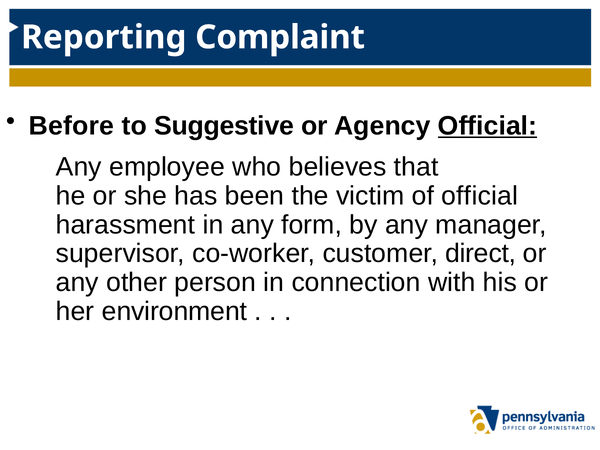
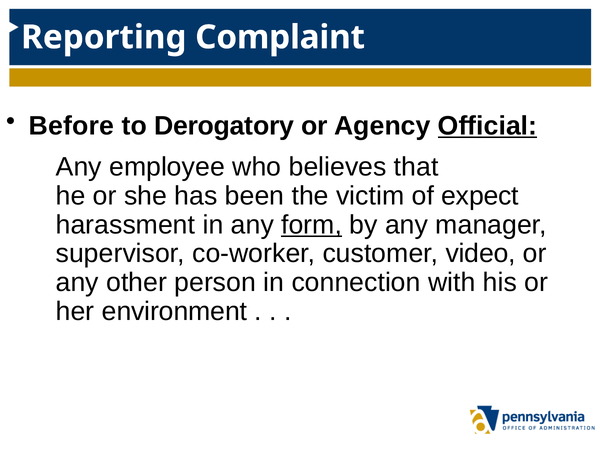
Suggestive: Suggestive -> Derogatory (224, 126)
of official: official -> expect (480, 196)
form underline: none -> present (312, 225)
direct: direct -> video (481, 254)
